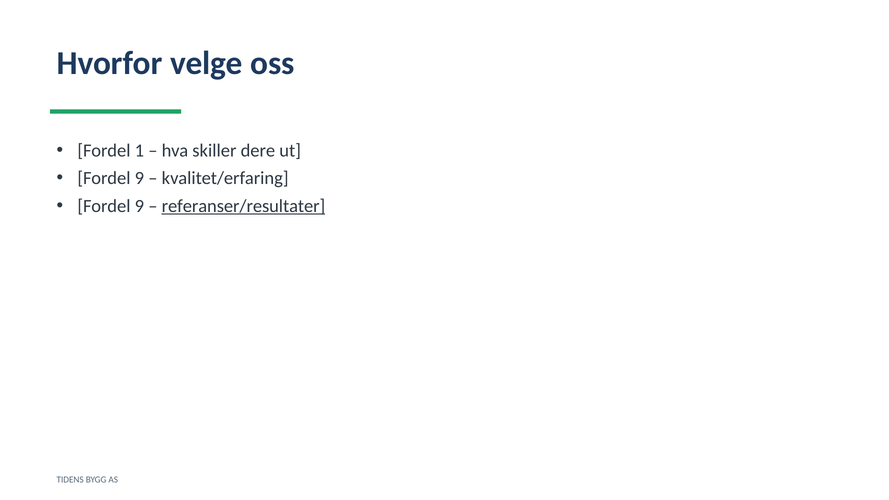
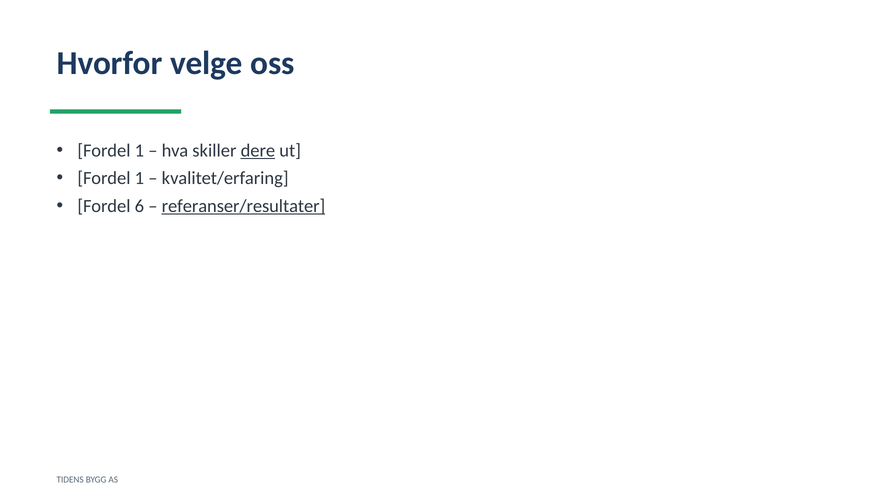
dere underline: none -> present (258, 151)
9: 9 -> 1 (139, 178)
9: 9 -> 6 (139, 206)
